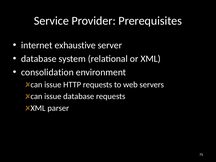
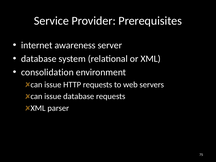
exhaustive: exhaustive -> awareness (75, 45)
